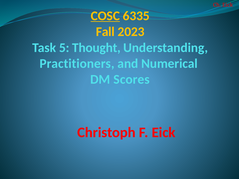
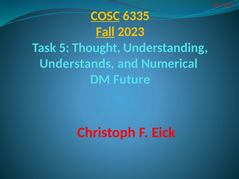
Fall underline: none -> present (105, 32)
Practitioners: Practitioners -> Understands (77, 64)
Scores: Scores -> Future (132, 80)
